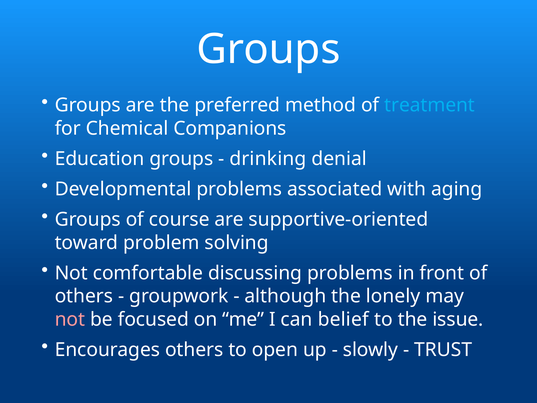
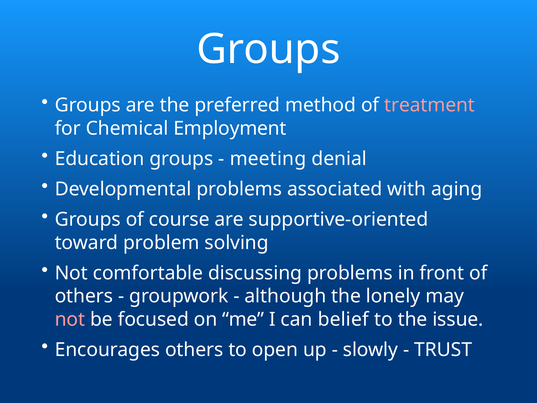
treatment colour: light blue -> pink (430, 105)
Companions: Companions -> Employment (230, 128)
drinking: drinking -> meeting (268, 159)
